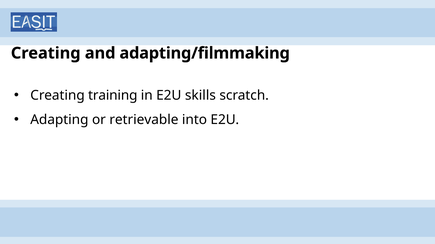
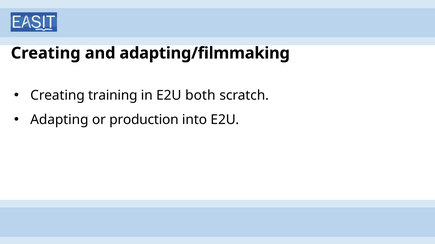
skills: skills -> both (200, 96)
retrievable: retrievable -> production (144, 120)
